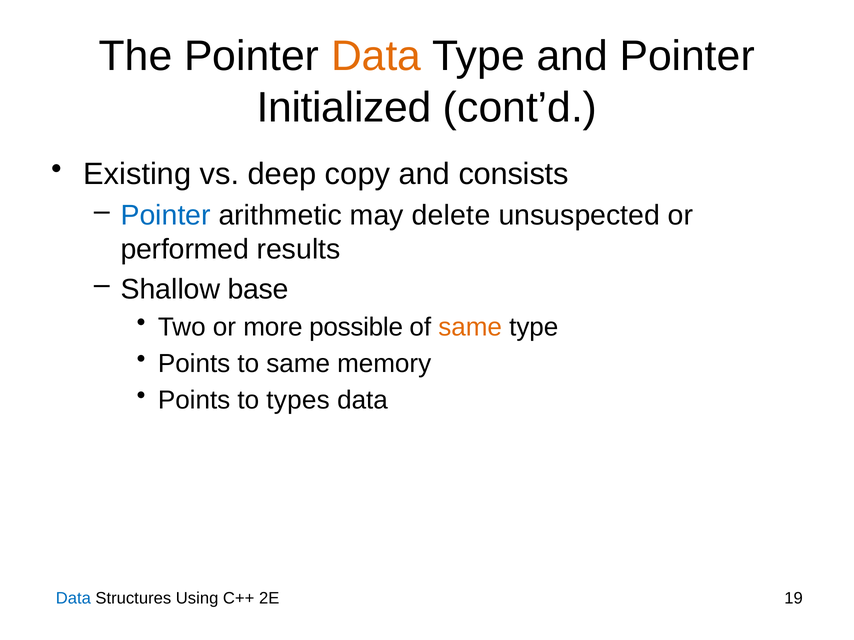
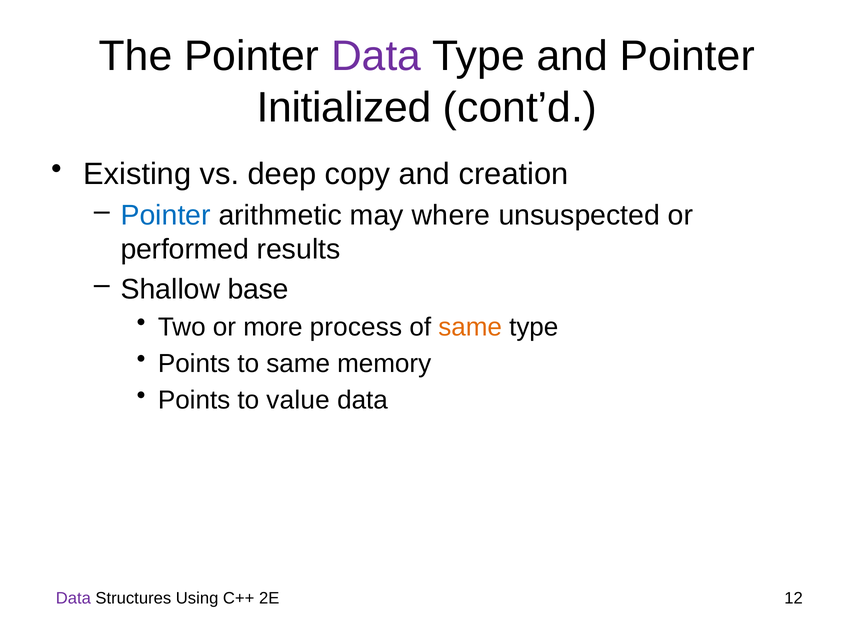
Data colour: orange -> purple (376, 56)
consists: consists -> creation (514, 174)
delete: delete -> where (451, 215)
possible: possible -> process (356, 327)
types: types -> value (298, 400)
Data colour: blue -> purple (73, 599)
19: 19 -> 12 (794, 599)
